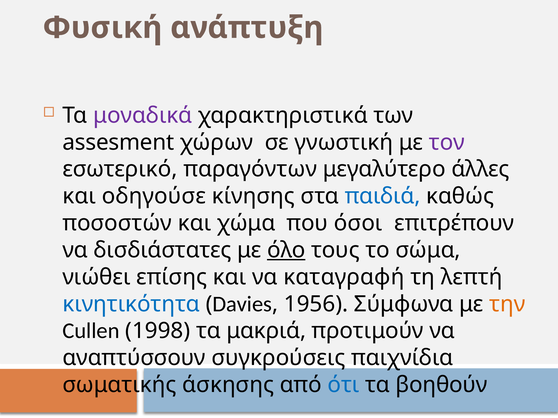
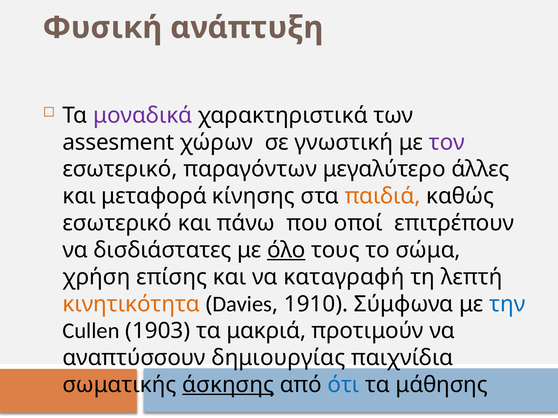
οδηγούσε: οδηγούσε -> μεταφορά (154, 196)
παιδιά colour: blue -> orange (383, 196)
ποσοστών: ποσοστών -> εσωτερικό (117, 223)
χώμα: χώμα -> πάνω (246, 223)
όσοι: όσοι -> οποί (358, 223)
νιώθει: νιώθει -> χρήση (96, 277)
κινητικότητα colour: blue -> orange (131, 304)
1956: 1956 -> 1910 (316, 304)
την colour: orange -> blue (507, 304)
1998: 1998 -> 1903 (158, 331)
συγκρούσεις: συγκρούσεις -> δημιουργίας (278, 358)
άσκησης underline: none -> present (228, 385)
βοηθούν: βοηθούν -> μάθησης (442, 385)
